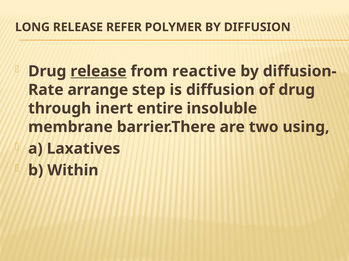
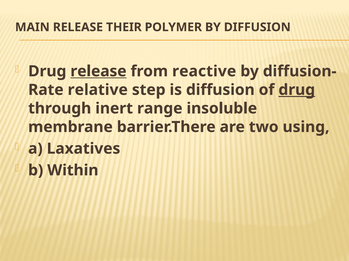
LONG: LONG -> MAIN (32, 27)
REFER: REFER -> THEIR (124, 27)
arrange: arrange -> relative (98, 90)
drug underline: none -> present (297, 90)
entire: entire -> range (160, 109)
